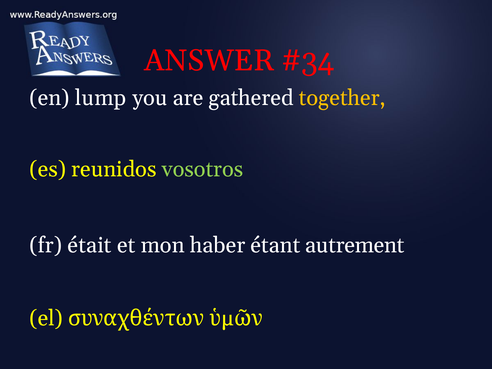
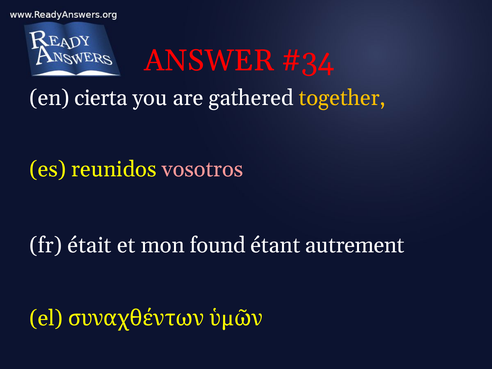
lump: lump -> cierta (101, 98)
vosotros colour: light green -> pink (203, 169)
haber: haber -> found (218, 245)
